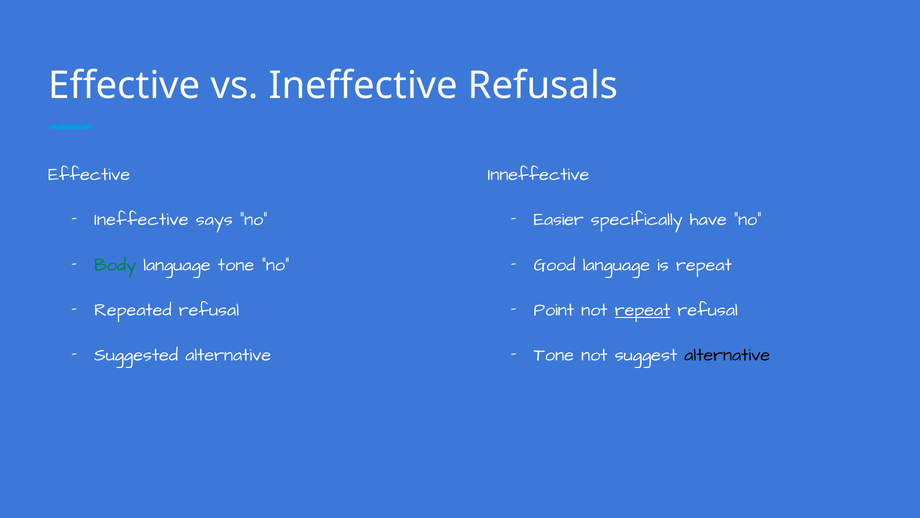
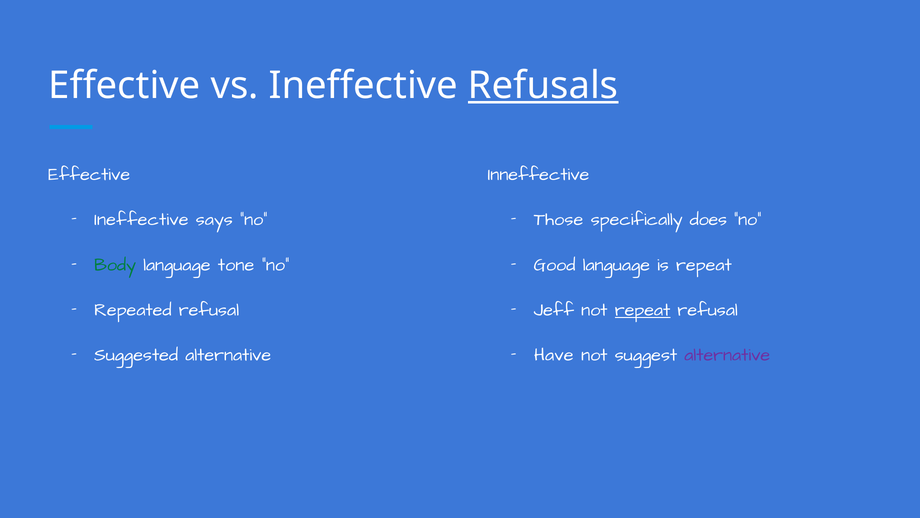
Refusals underline: none -> present (543, 86)
Easier: Easier -> Those (559, 219)
have: have -> does (708, 219)
Point: Point -> Jeff (554, 310)
Tone: Tone -> Have (554, 355)
alternative colour: black -> purple (727, 355)
